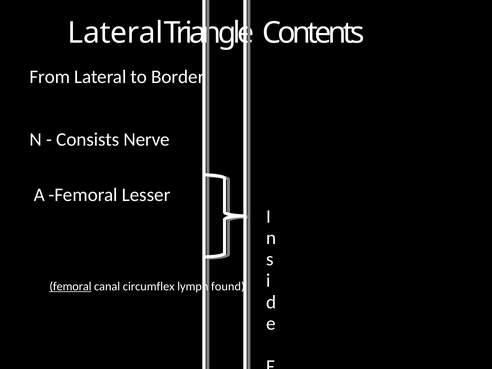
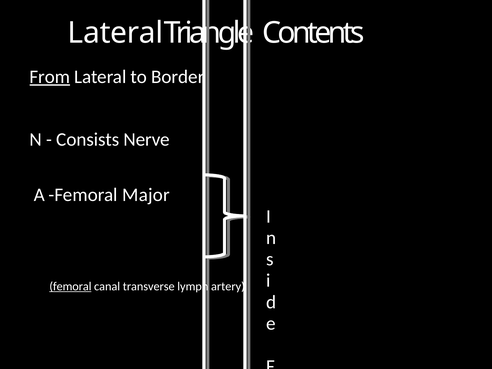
From underline: none -> present (50, 77)
Lesser: Lesser -> Major (146, 195)
circumflex: circumflex -> transverse (149, 286)
found: found -> artery (228, 286)
